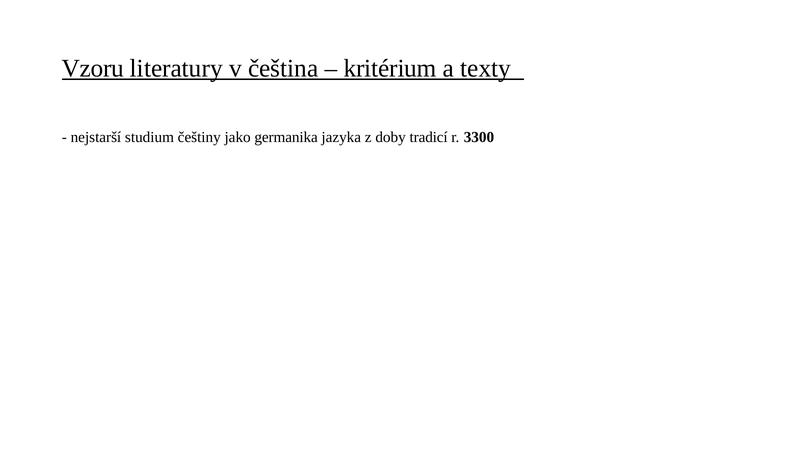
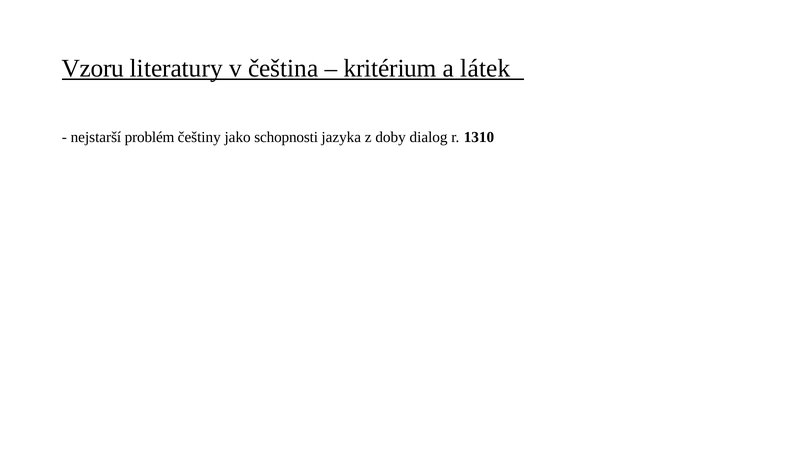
texty: texty -> látek (485, 68)
studium: studium -> problém (150, 137)
germanika: germanika -> schopnosti (286, 137)
tradicí: tradicí -> dialog (429, 137)
3300: 3300 -> 1310 (479, 137)
